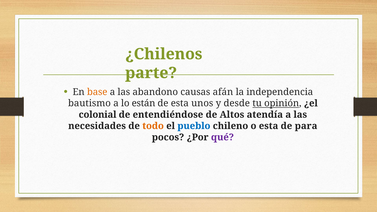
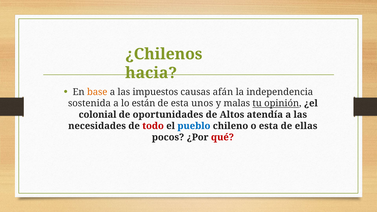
parte: parte -> hacia (151, 73)
abandono: abandono -> impuestos (155, 92)
bautismo: bautismo -> sostenida (89, 103)
desde: desde -> malas (237, 103)
entendiéndose: entendiéndose -> oportunidades (168, 115)
todo colour: orange -> red (153, 126)
para: para -> ellas (306, 126)
qué colour: purple -> red (222, 137)
